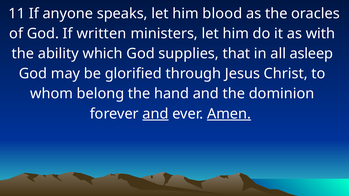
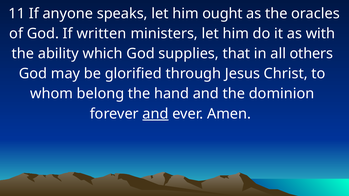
blood: blood -> ought (222, 14)
asleep: asleep -> others (311, 54)
Amen underline: present -> none (229, 114)
